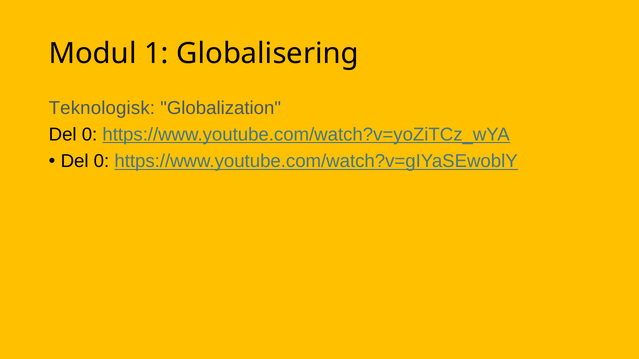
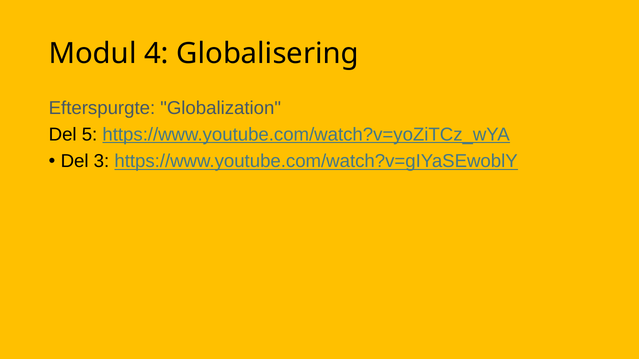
1: 1 -> 4 (157, 54)
Teknologisk: Teknologisk -> Efterspurgte (102, 108)
0: 0 -> 5 (90, 135)
0: 0 -> 3 (101, 162)
